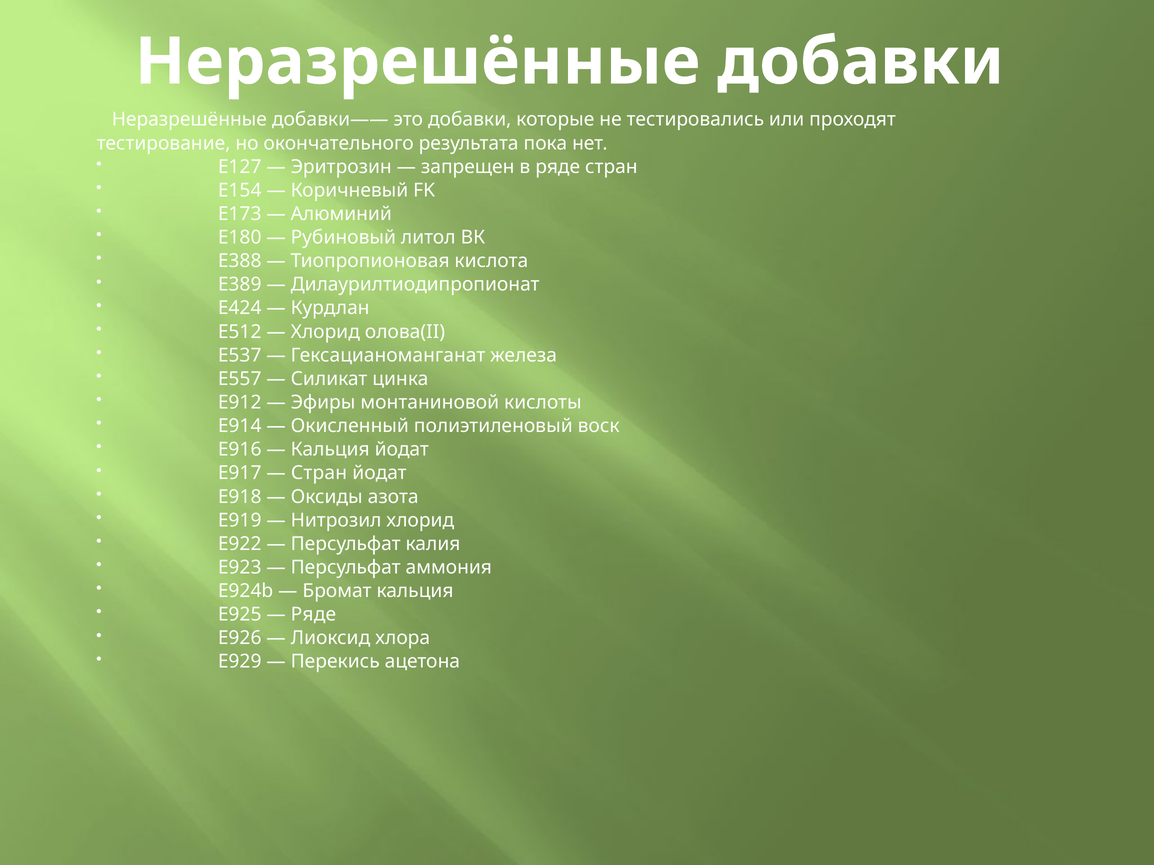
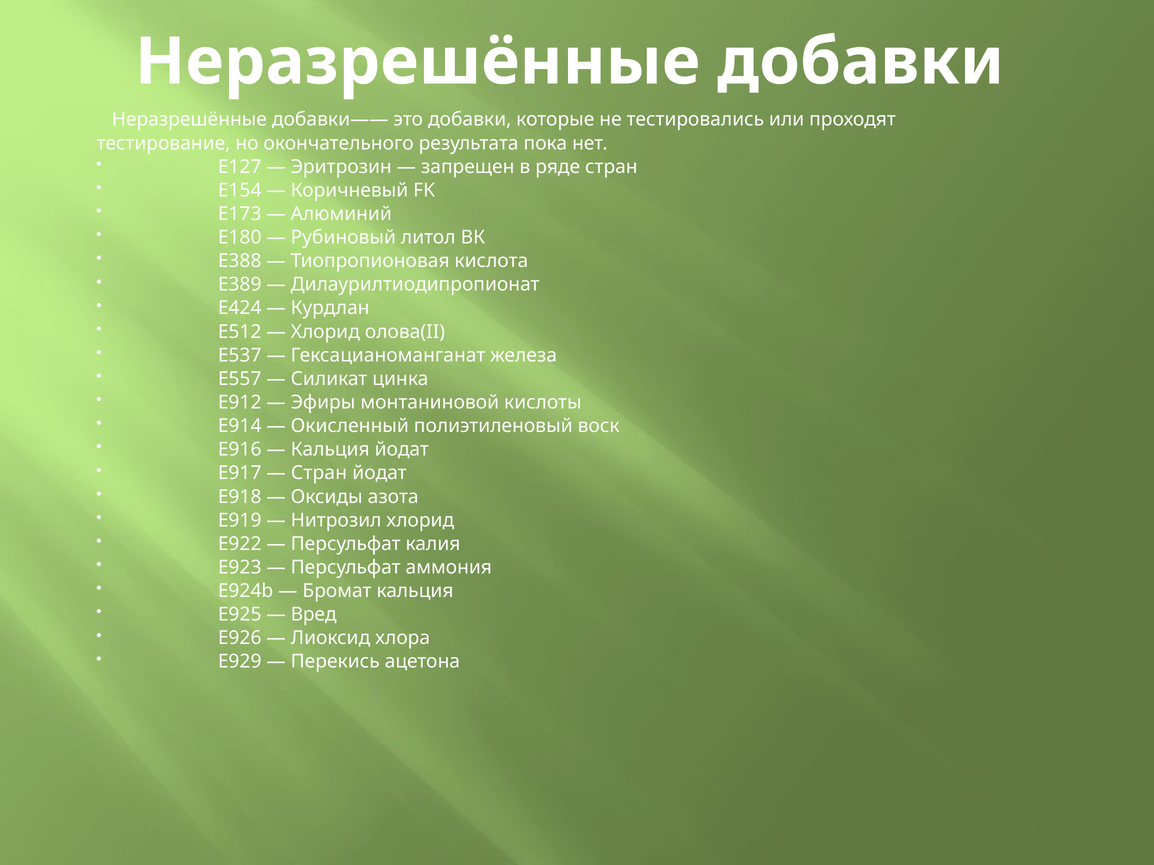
Ряде: Ряде -> Вред (314, 615)
